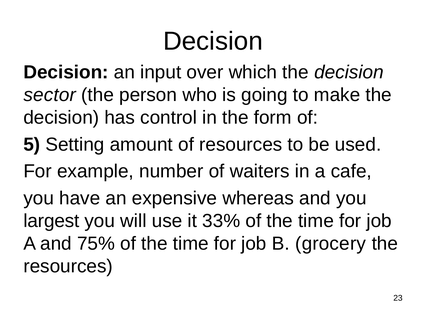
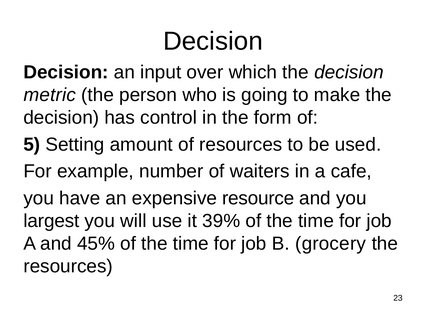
sector: sector -> metric (50, 95)
whereas: whereas -> resource (258, 198)
33%: 33% -> 39% (221, 221)
75%: 75% -> 45% (96, 244)
